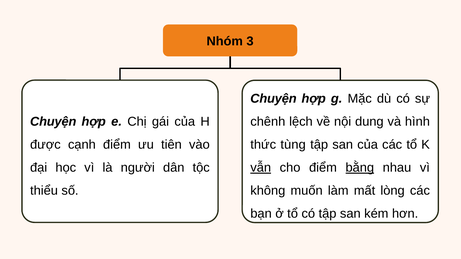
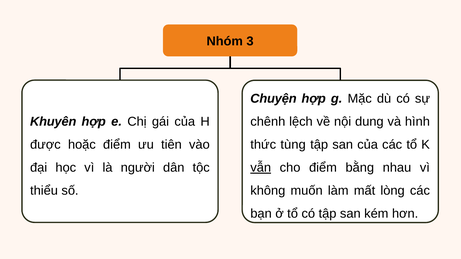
Chuyện: Chuyện -> Khuyên (53, 122)
cạnh: cạnh -> hoặc (82, 145)
bằng underline: present -> none (360, 168)
